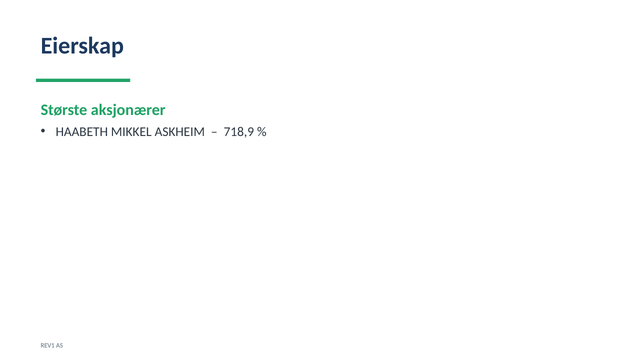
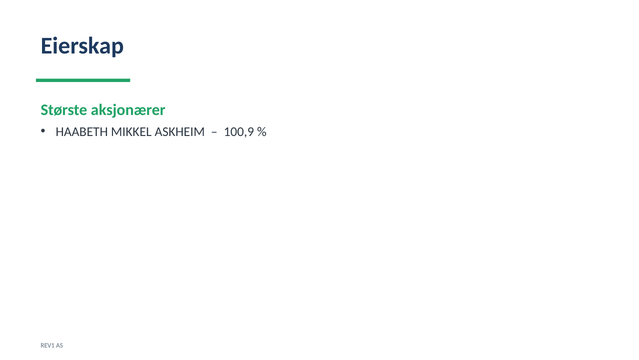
718,9: 718,9 -> 100,9 (239, 131)
